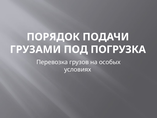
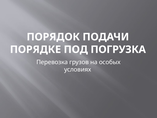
ГРУЗАМИ: ГРУЗАМИ -> ПОРЯДКЕ (35, 49)
